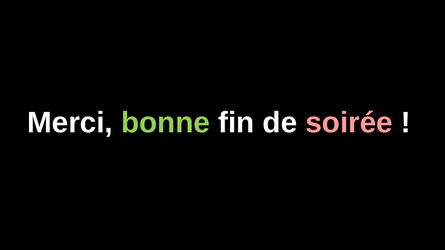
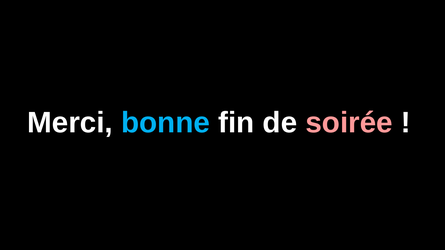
bonne colour: light green -> light blue (166, 123)
